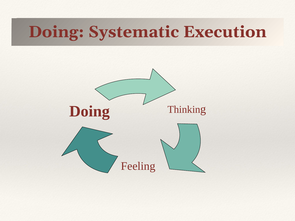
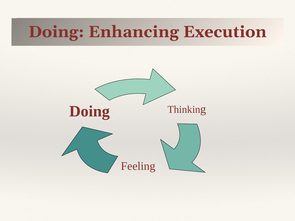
Systematic: Systematic -> Enhancing (134, 32)
